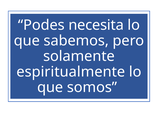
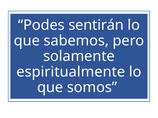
necesita: necesita -> sentirán (96, 25)
